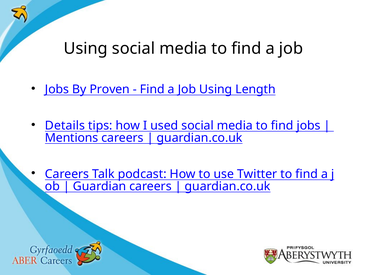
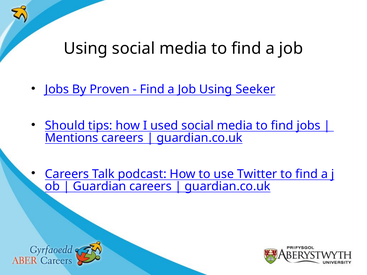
Length: Length -> Seeker (255, 90)
Details: Details -> Should (65, 126)
